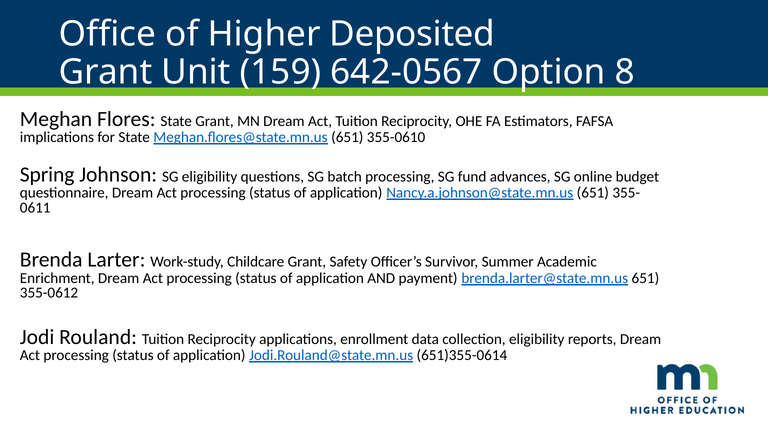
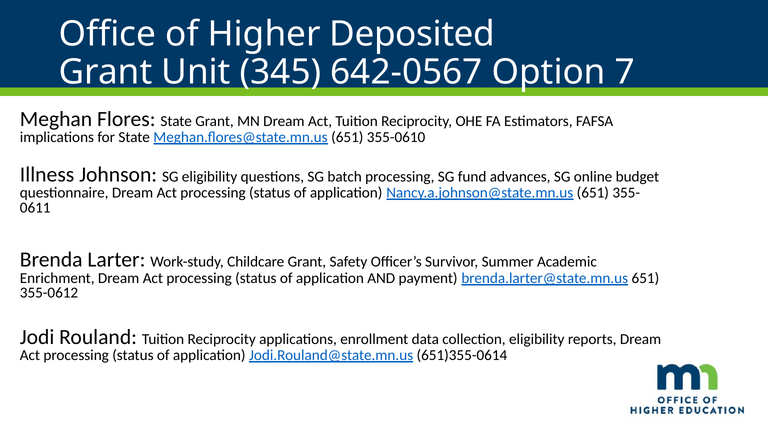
159: 159 -> 345 (280, 72)
8: 8 -> 7 (625, 72)
Spring: Spring -> Illness (47, 175)
